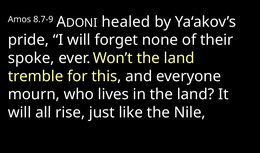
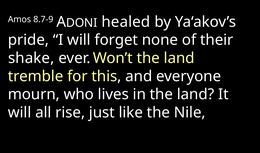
spoke: spoke -> shake (31, 58)
